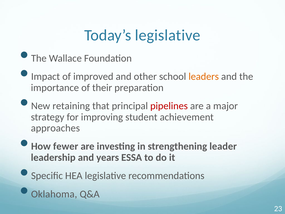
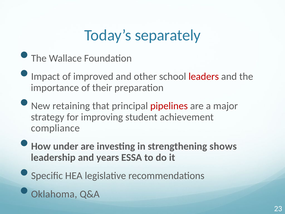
Today’s legislative: legislative -> separately (168, 35)
leaders colour: orange -> red (204, 76)
approaches: approaches -> compliance (55, 128)
fewer: fewer -> under (66, 146)
leader: leader -> shows (223, 146)
